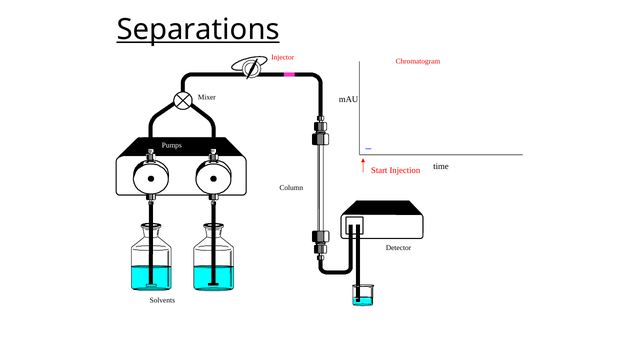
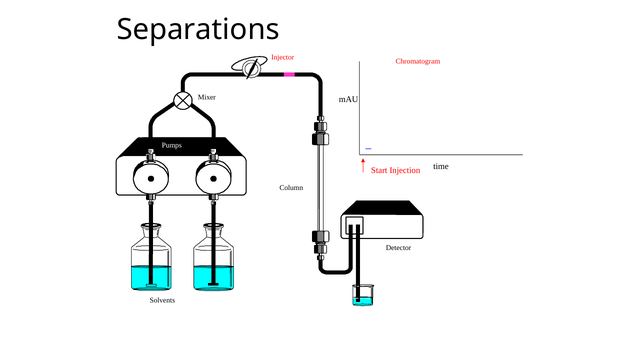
Separations underline: present -> none (198, 30)
